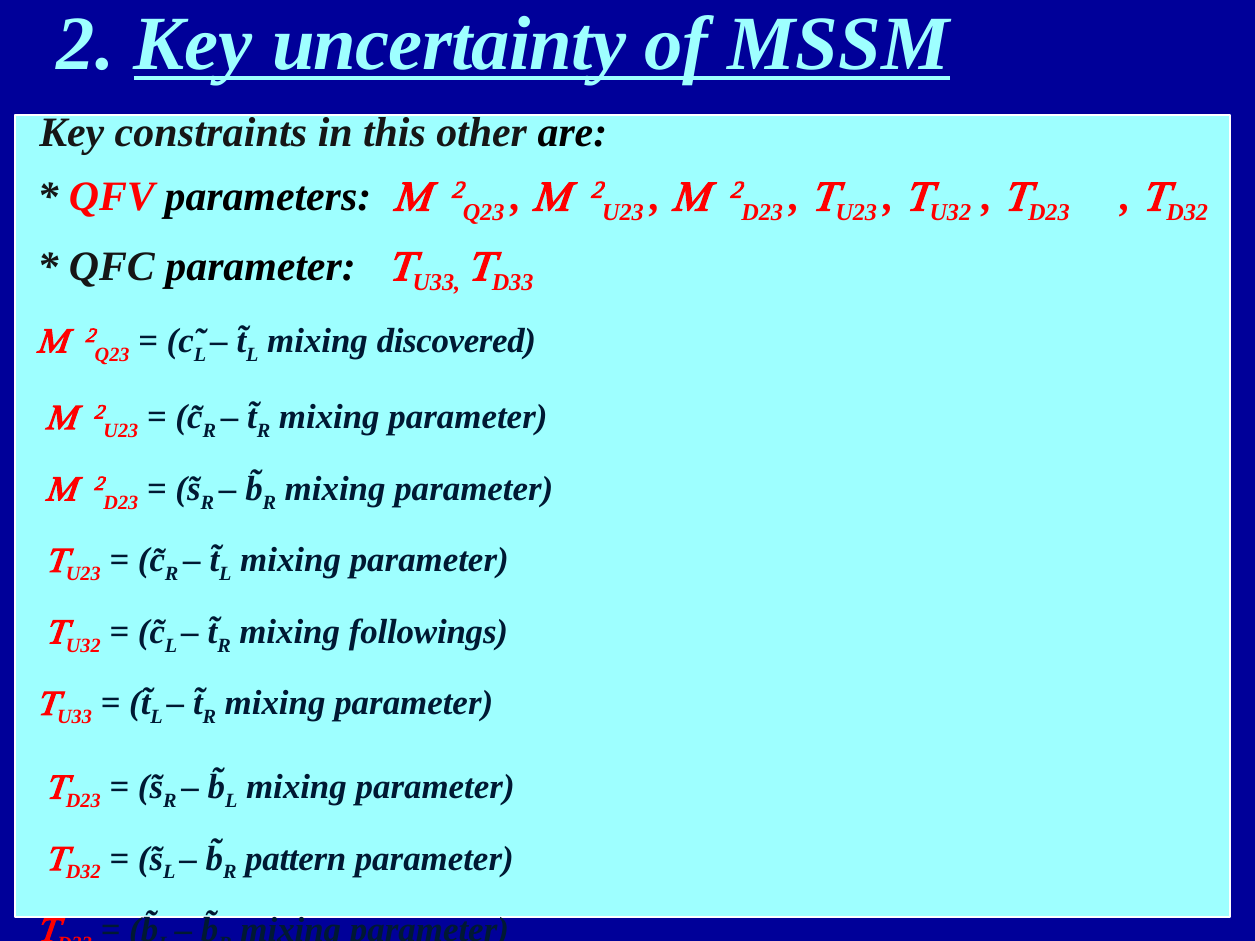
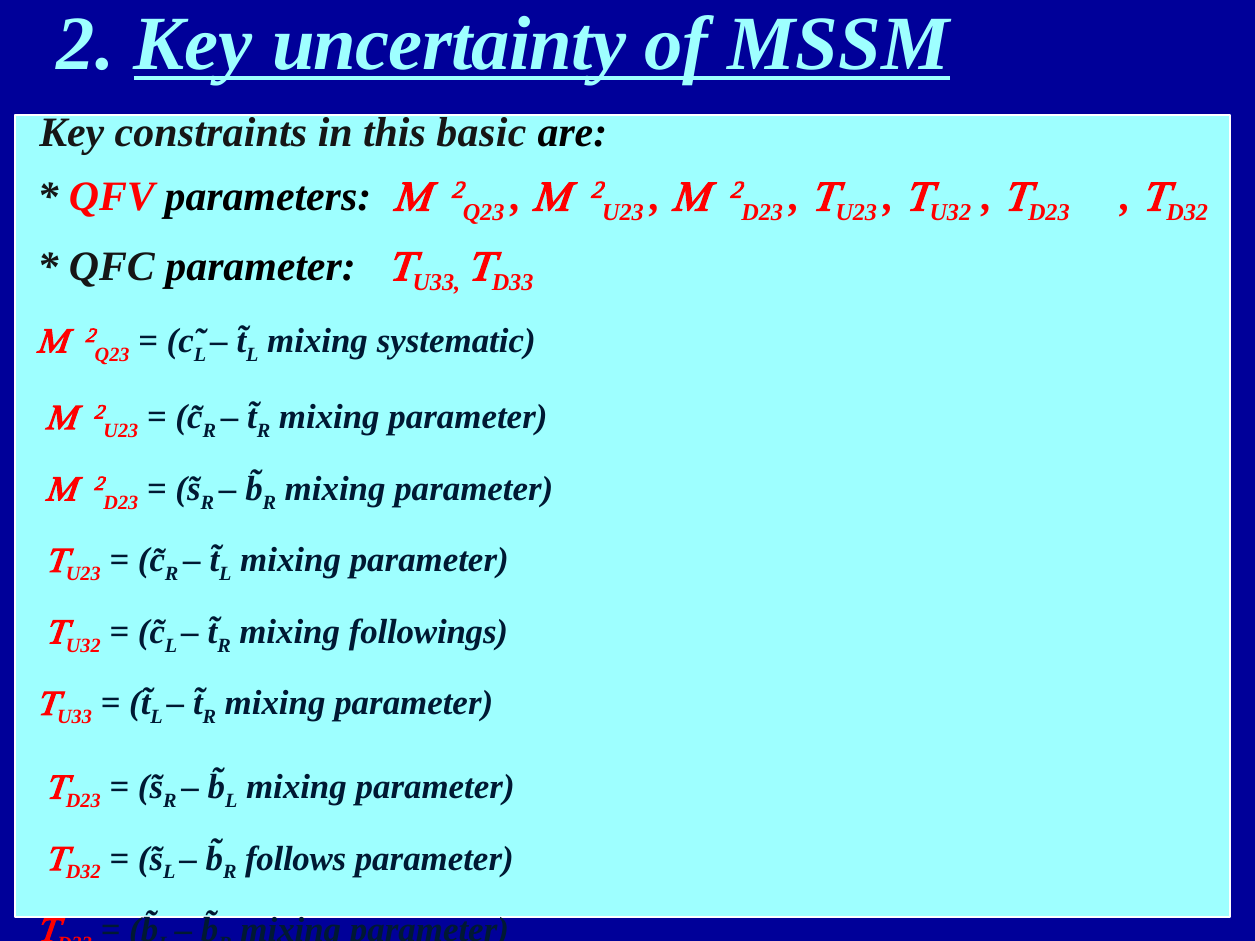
other: other -> basic (481, 132)
discovered: discovered -> systematic (456, 341)
pattern: pattern -> follows (296, 859)
